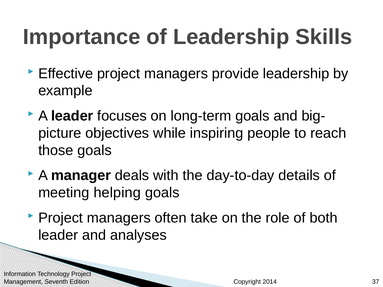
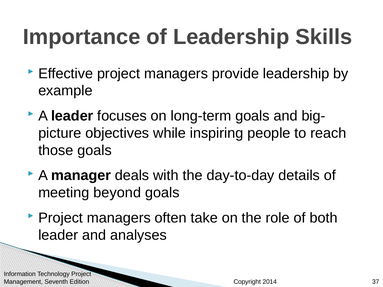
helping: helping -> beyond (117, 193)
